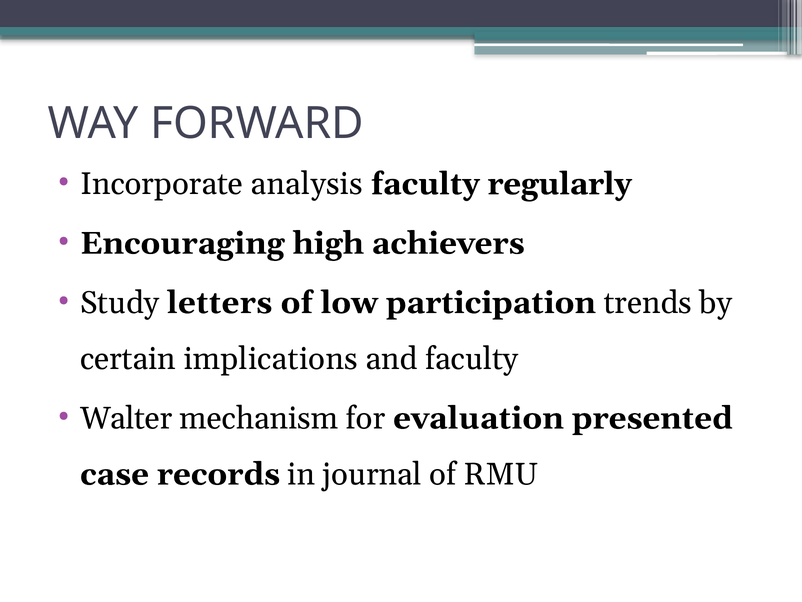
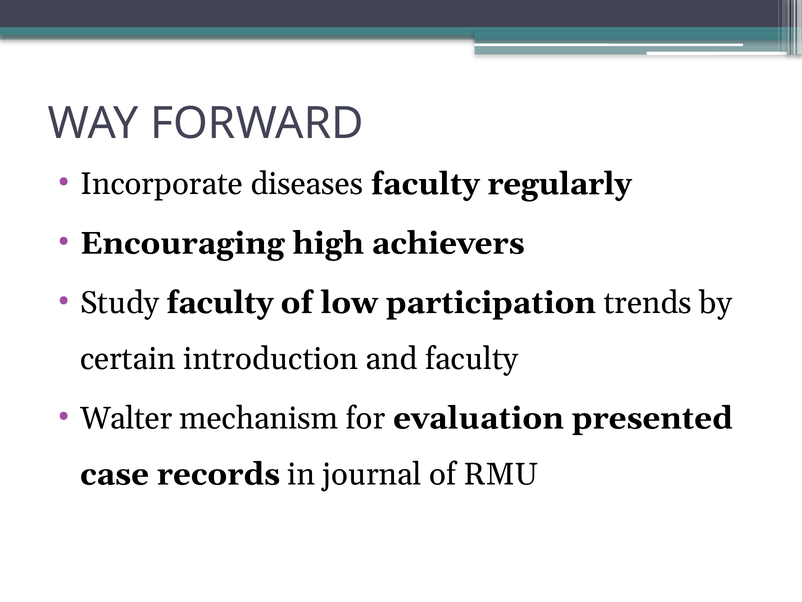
analysis: analysis -> diseases (307, 184)
Study letters: letters -> faculty (220, 303)
implications: implications -> introduction (271, 359)
